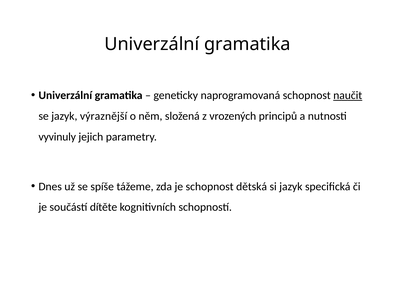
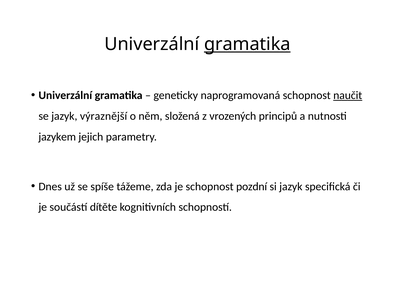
gramatika underline: none -> present (247, 44)
vyvinuly: vyvinuly -> jazykem (57, 137)
dětská: dětská -> pozdní (252, 187)
